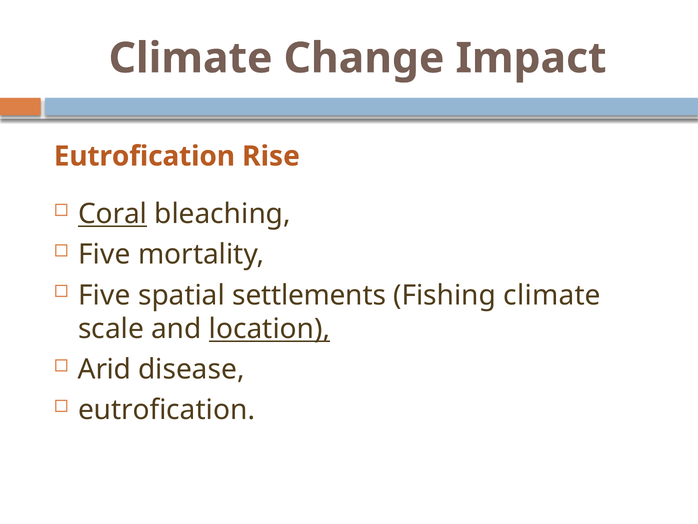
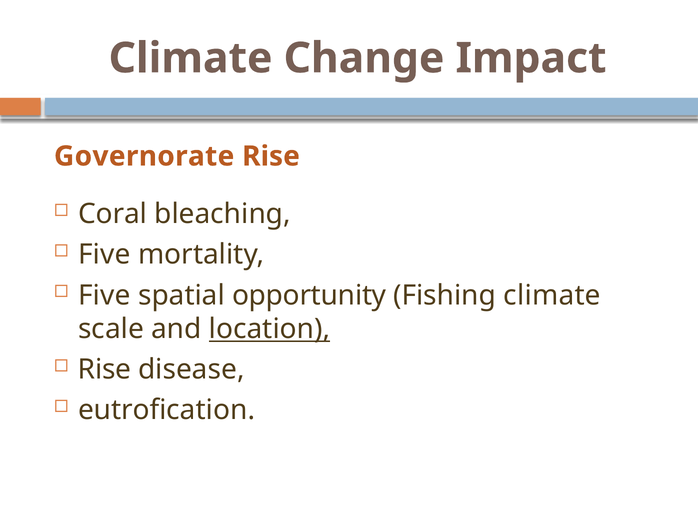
Eutrofication: Eutrofication -> Governorate (144, 156)
Coral underline: present -> none (113, 214)
settlements: settlements -> opportunity (309, 295)
Arid: Arid -> Rise (105, 369)
